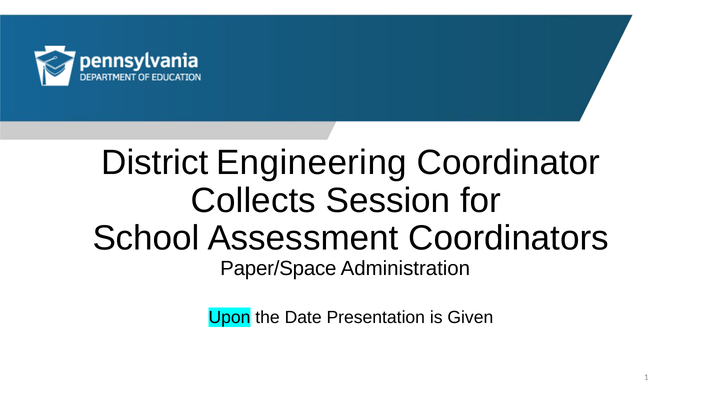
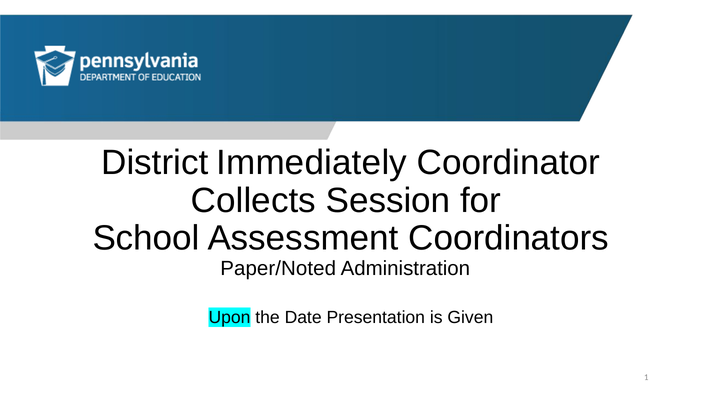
Engineering: Engineering -> Immediately (312, 162)
Paper/Space: Paper/Space -> Paper/Noted (278, 268)
